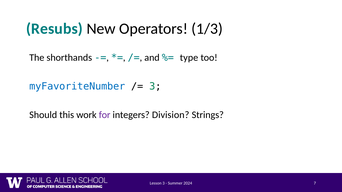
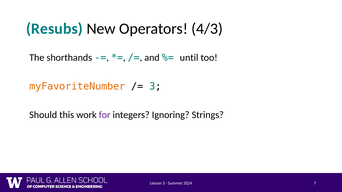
1/3: 1/3 -> 4/3 (207, 29)
type: type -> until (189, 58)
myFavoriteNumber colour: blue -> orange (77, 86)
Division: Division -> Ignoring (171, 115)
